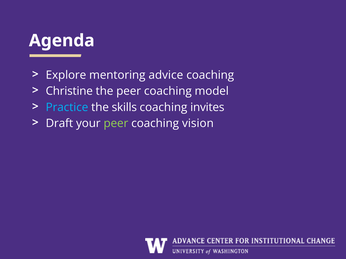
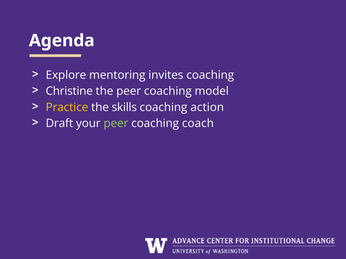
advice: advice -> invites (166, 75)
Practice colour: light blue -> yellow (67, 107)
invites: invites -> action (207, 107)
vision: vision -> coach (198, 124)
